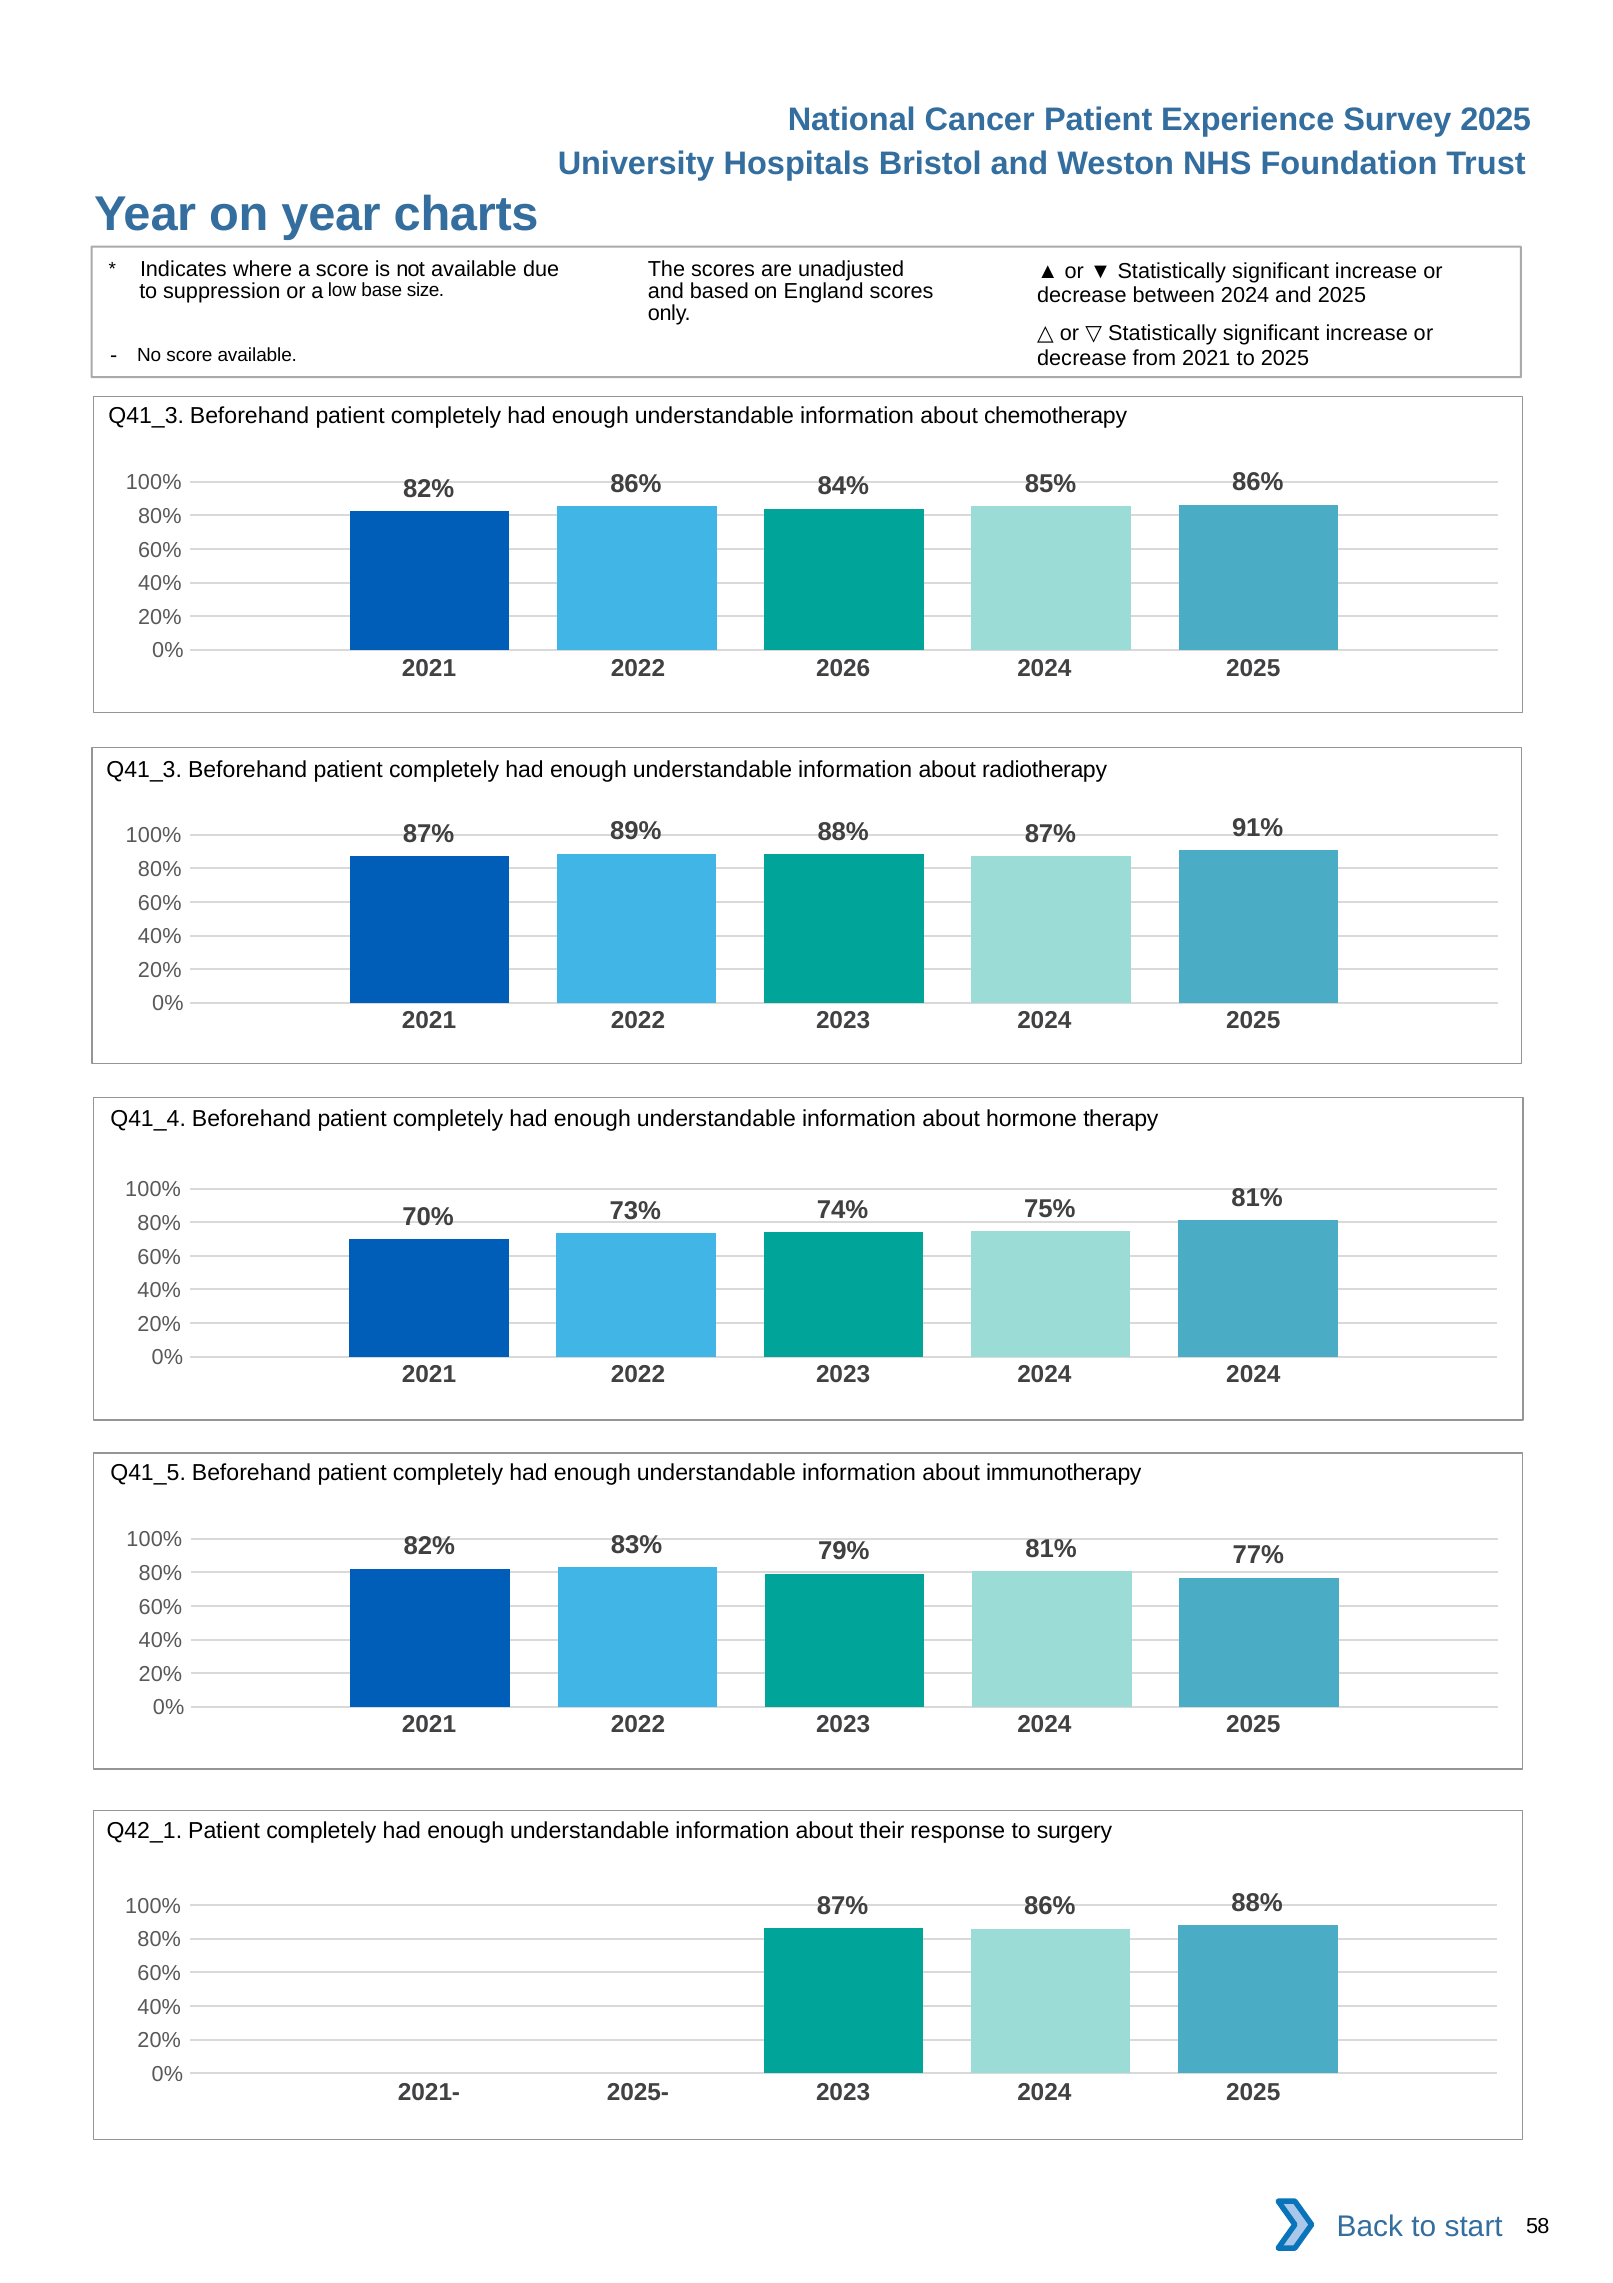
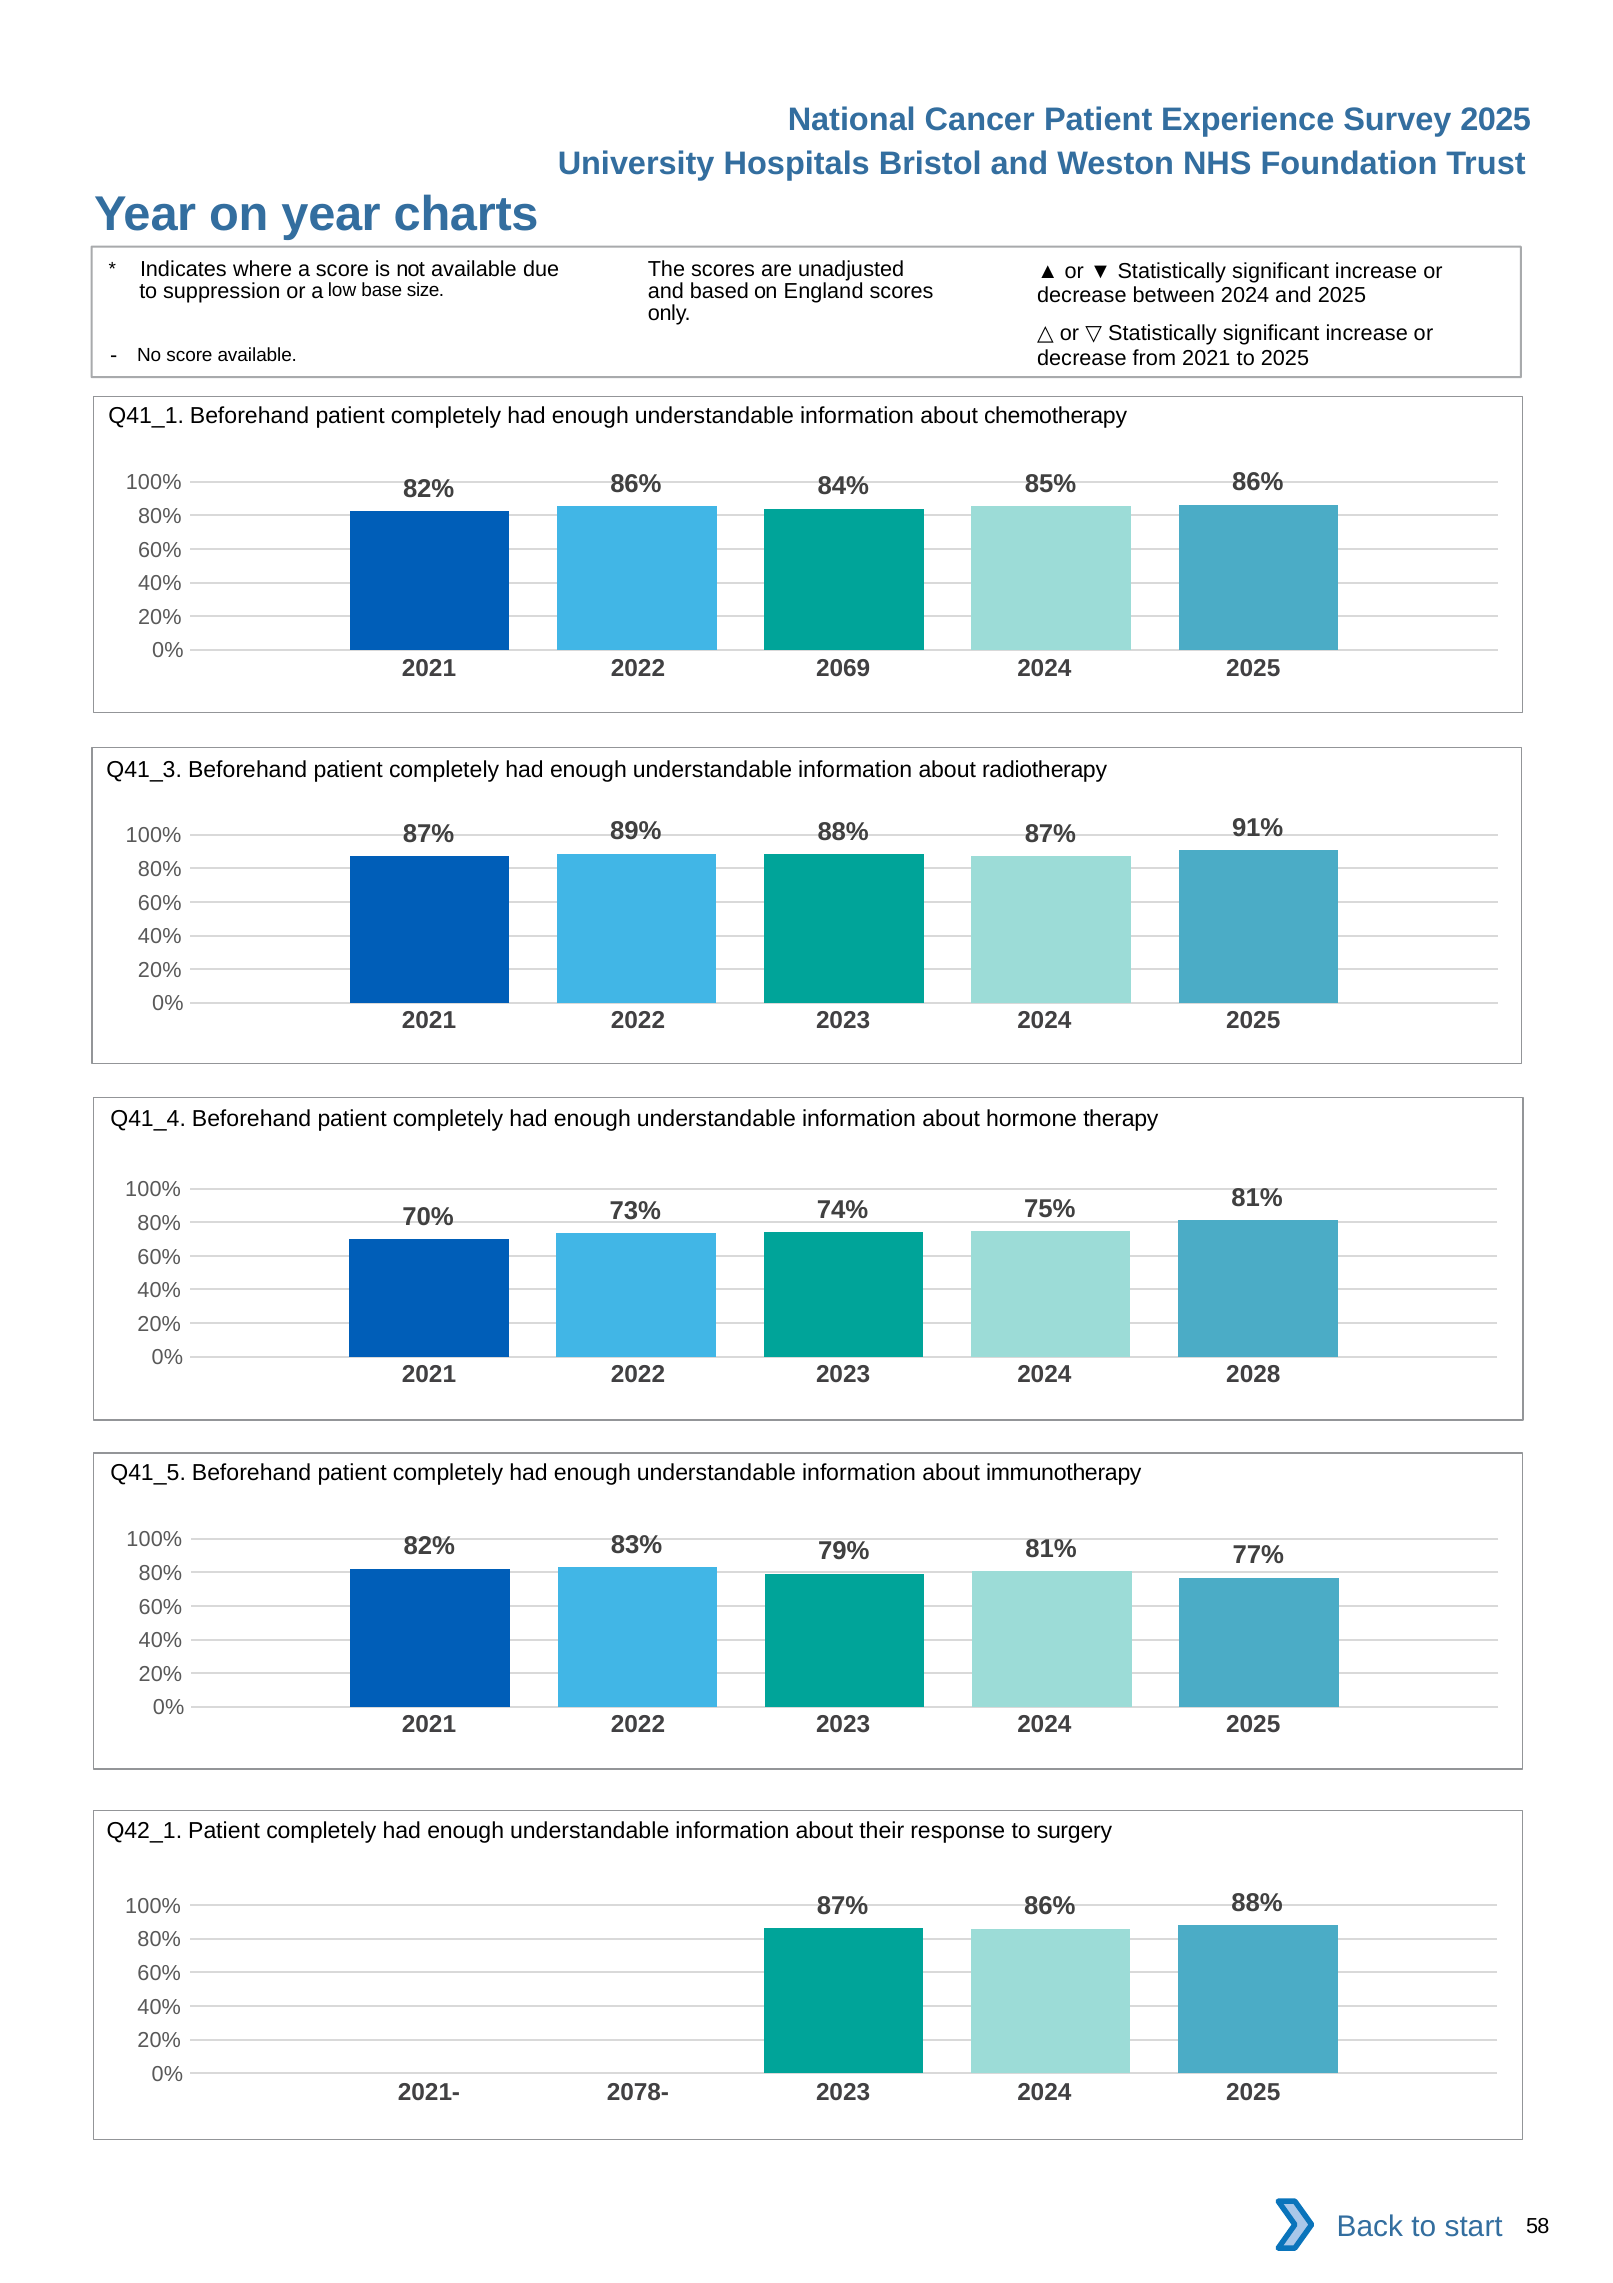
Q41_3: Q41_3 -> Q41_1 (146, 416)
2026: 2026 -> 2069 (843, 668)
2024 2024: 2024 -> 2028 (1253, 1375)
2025-: 2025- -> 2078- (638, 2092)
